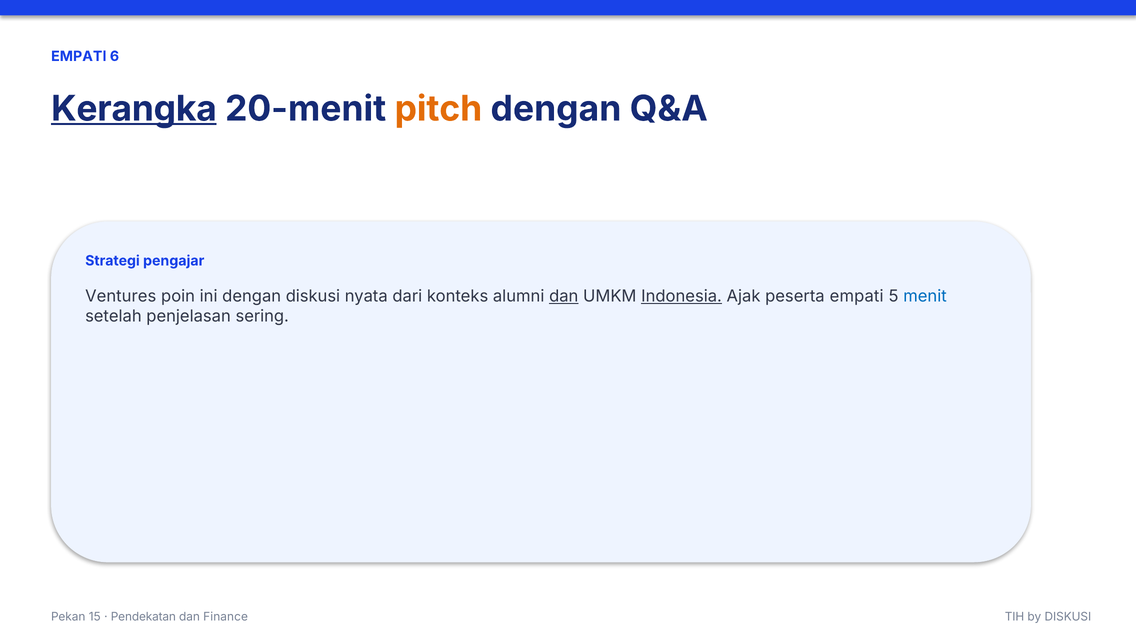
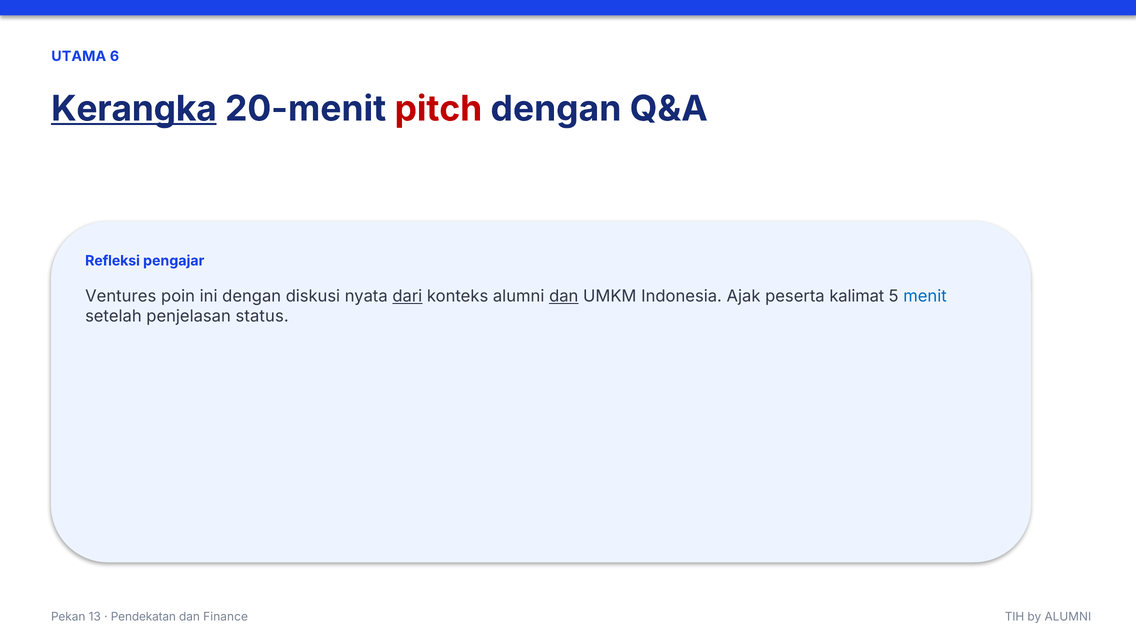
EMPATI: EMPATI -> UTAMA (79, 56)
pitch colour: orange -> red (438, 109)
Strategi: Strategi -> Refleksi (113, 261)
dari underline: none -> present (407, 296)
Indonesia underline: present -> none (682, 296)
peserta empati: empati -> kalimat (857, 296)
sering: sering -> status (262, 316)
15: 15 -> 13 (95, 617)
by DISKUSI: DISKUSI -> ALUMNI (1068, 617)
